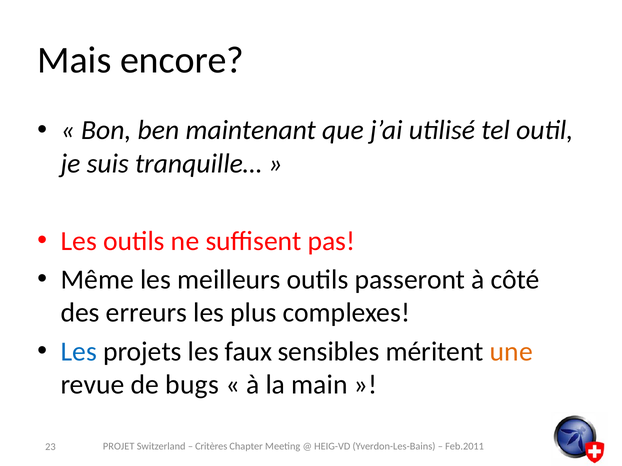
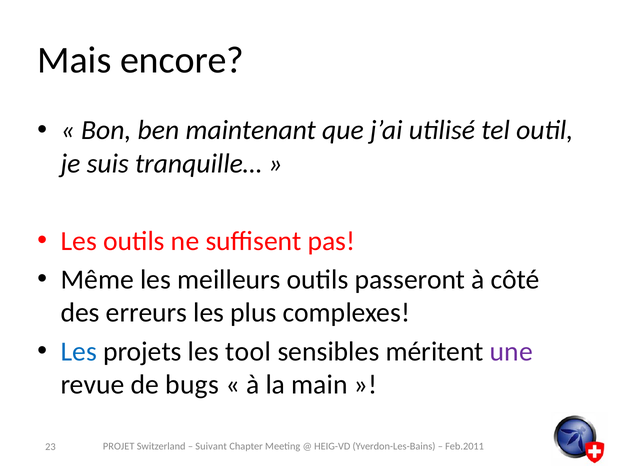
faux: faux -> tool (248, 352)
une colour: orange -> purple (511, 352)
Critères: Critères -> Suivant (211, 447)
